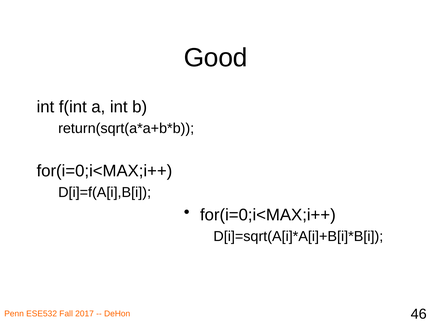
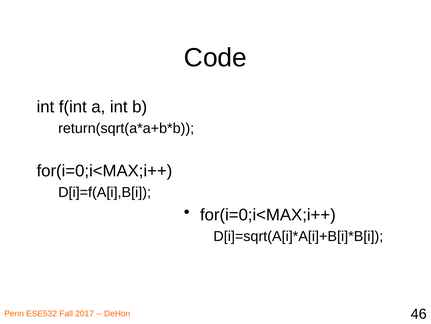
Good: Good -> Code (215, 58)
